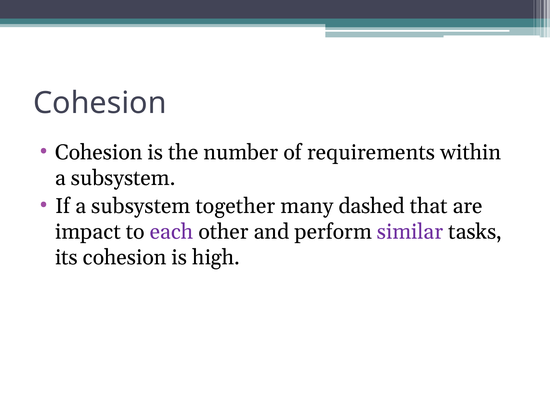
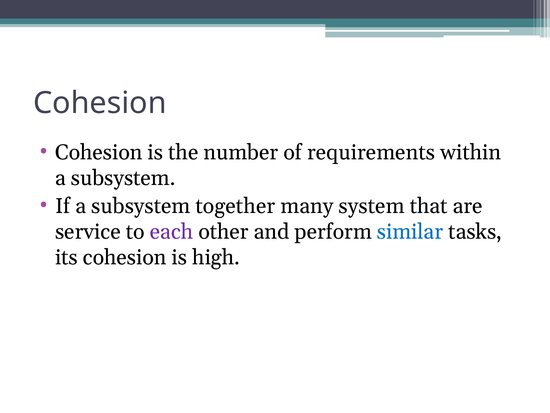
dashed: dashed -> system (371, 206)
impact: impact -> service (88, 231)
similar colour: purple -> blue (410, 231)
